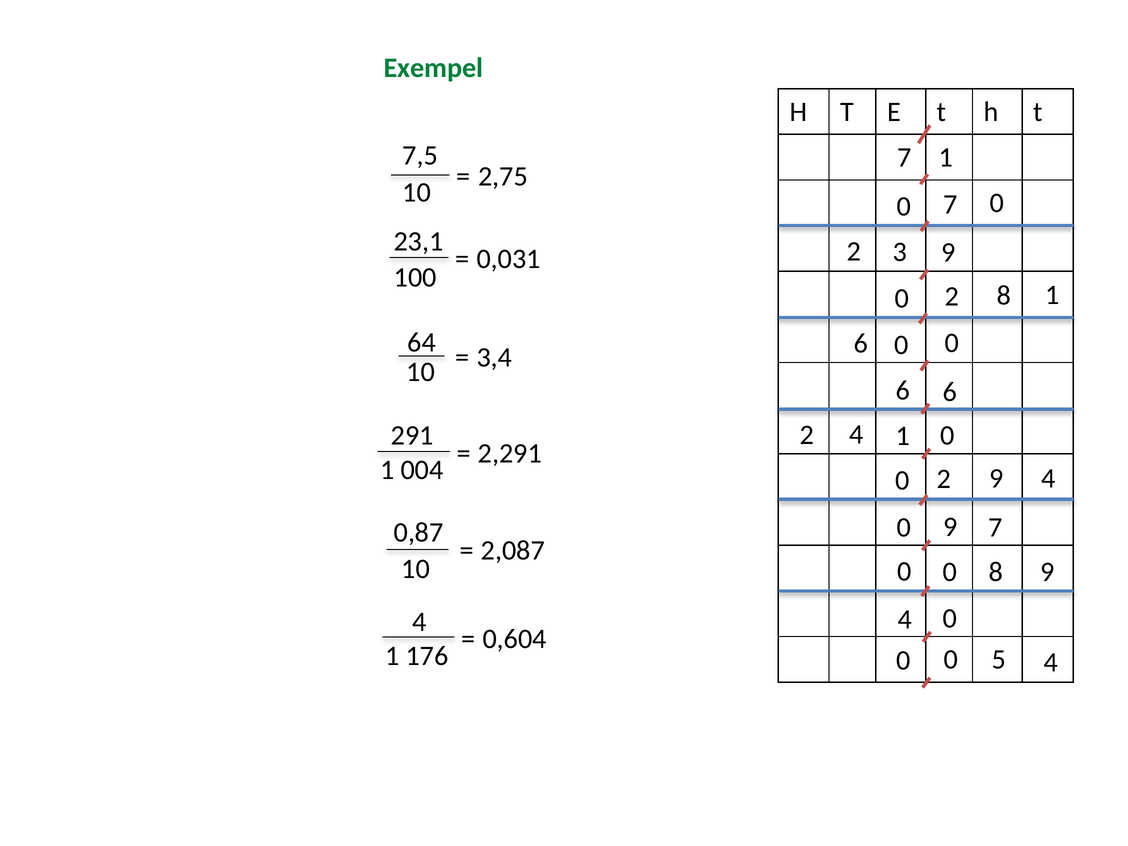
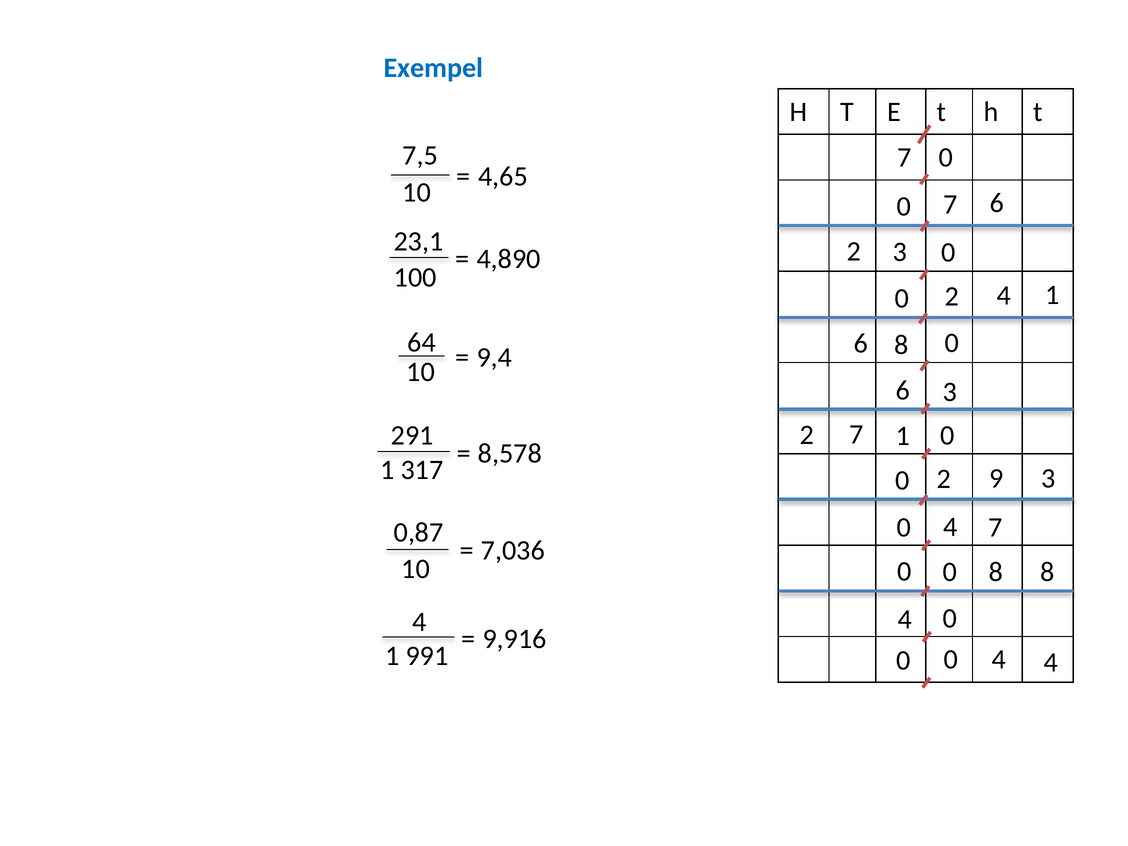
Exempel colour: green -> blue (433, 68)
7 1: 1 -> 0 (946, 158)
2,75: 2,75 -> 4,65 (503, 177)
7 0: 0 -> 6 (997, 203)
3 9: 9 -> 0 (948, 253)
0,031: 0,031 -> 4,890 (509, 259)
2 8: 8 -> 4 (1004, 295)
6 0: 0 -> 8 (901, 345)
3,4: 3,4 -> 9,4 (494, 358)
6 6: 6 -> 3 (950, 392)
2 4: 4 -> 7 (856, 434)
2,291: 2,291 -> 8,578 (510, 453)
004: 004 -> 317 (422, 470)
9 4: 4 -> 3 (1048, 478)
9: 9 -> 4 (950, 527)
2,087: 2,087 -> 7,036 (513, 550)
8 9: 9 -> 8 (1048, 572)
0,604: 0,604 -> 9,916 (515, 639)
176: 176 -> 991 (427, 656)
0 0 5: 5 -> 4 (999, 659)
